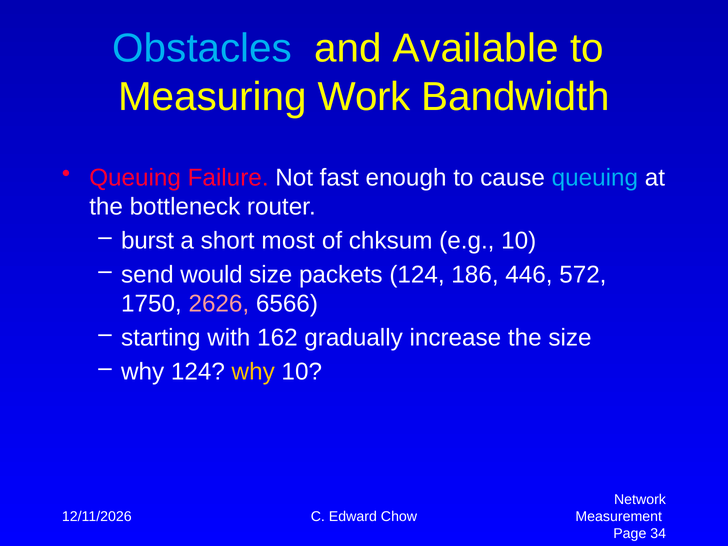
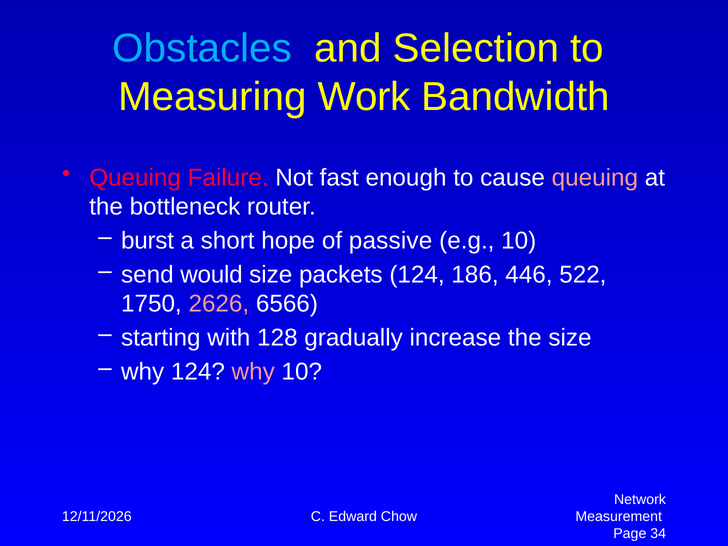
Available: Available -> Selection (476, 48)
queuing colour: light blue -> pink (595, 178)
most: most -> hope (288, 241)
chksum: chksum -> passive (391, 241)
572: 572 -> 522 (583, 275)
162: 162 -> 128 (277, 338)
why colour: yellow -> pink (253, 372)
